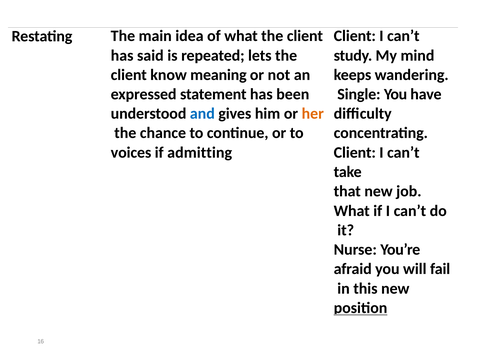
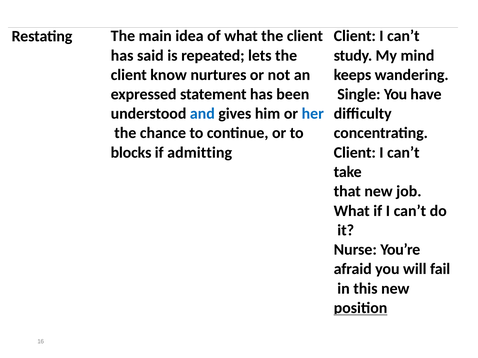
meaning: meaning -> nurtures (218, 75)
her colour: orange -> blue (313, 114)
voices: voices -> blocks (131, 153)
